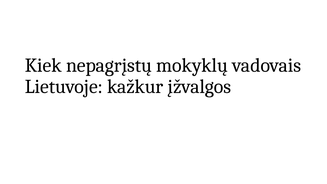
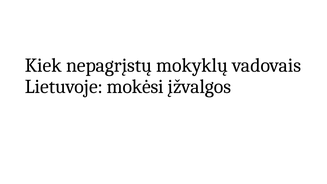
kažkur: kažkur -> mokėsi (135, 87)
